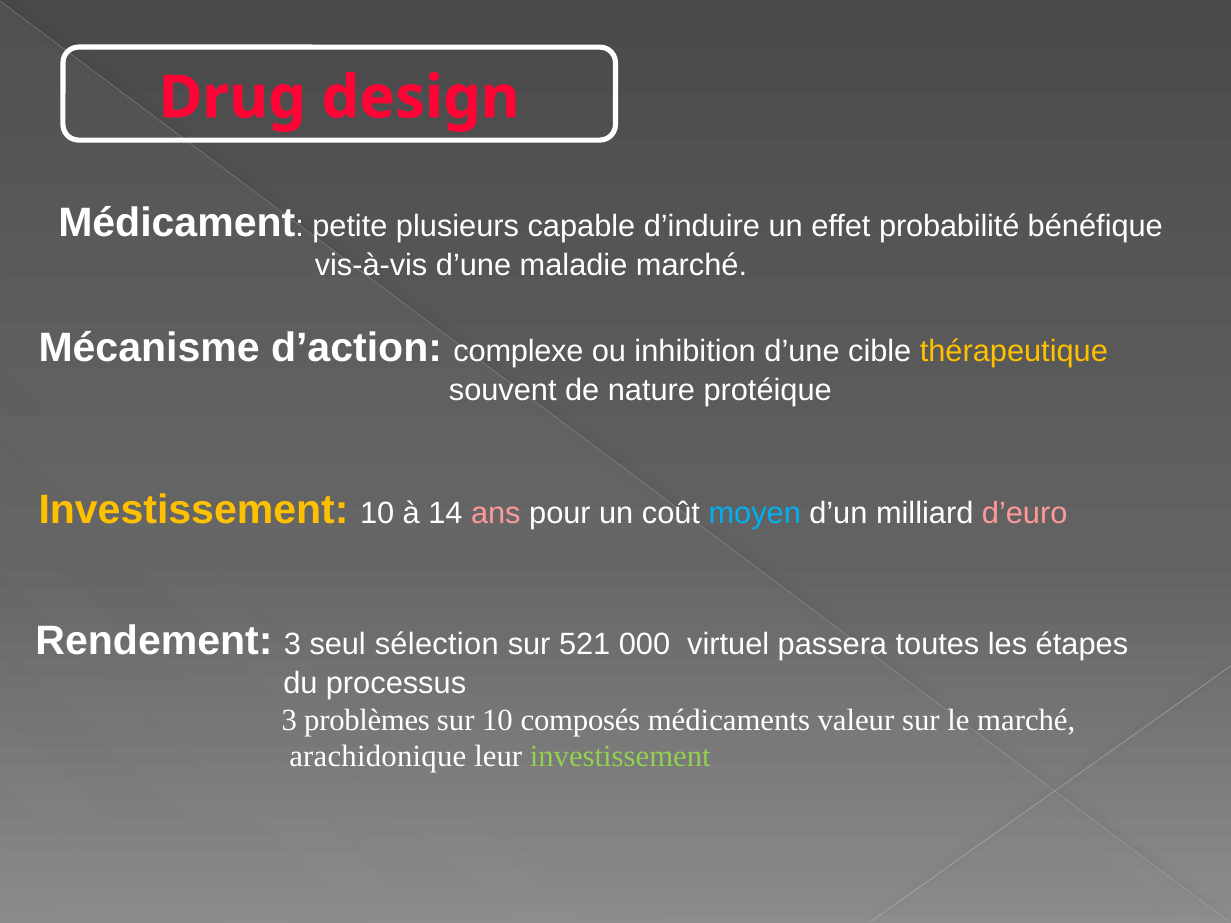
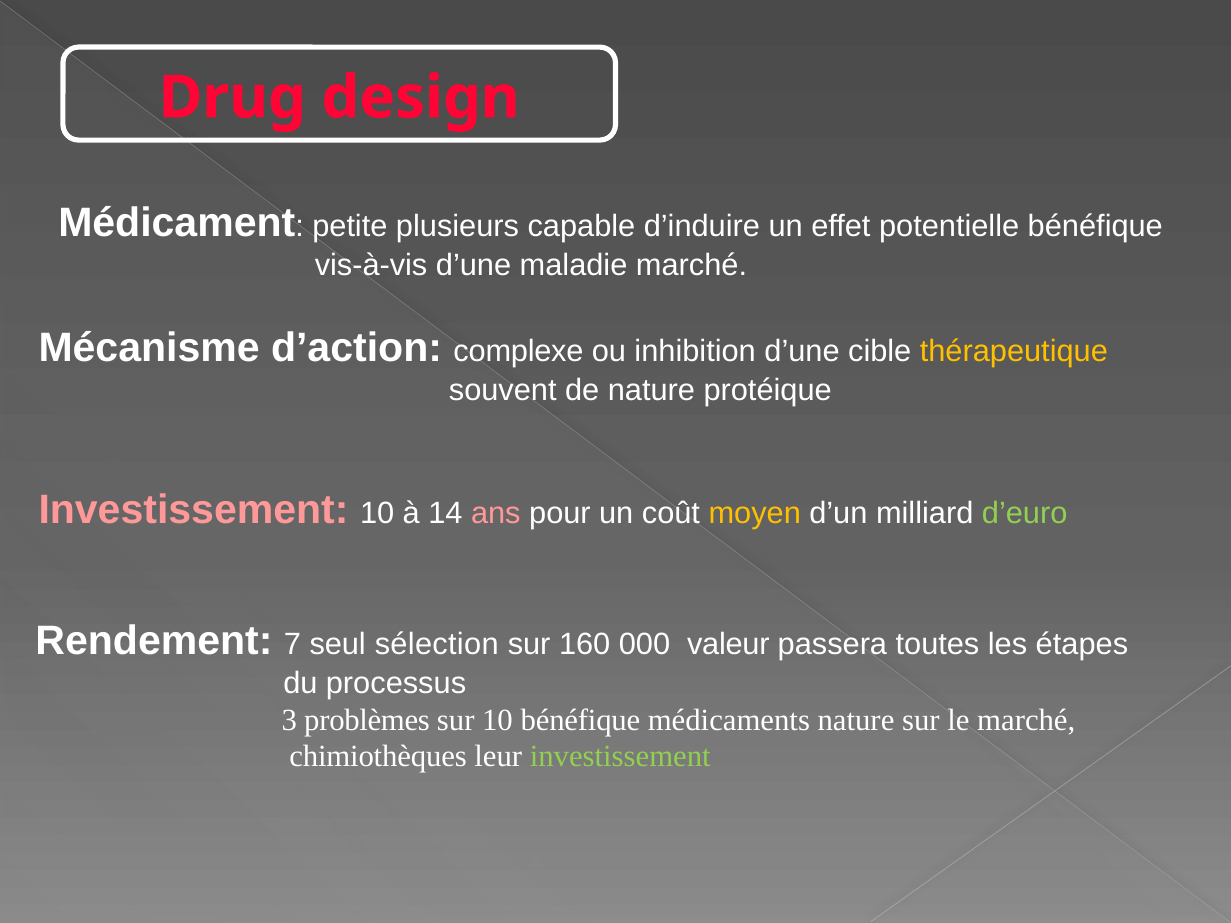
probabilité: probabilité -> potentielle (949, 226)
Investissement colour: yellow -> pink (194, 510)
moyen colour: light blue -> yellow (755, 513)
d’euro colour: pink -> light green (1025, 513)
Rendement 3: 3 -> 7 (293, 644)
521: 521 -> 160 (585, 644)
virtuel: virtuel -> valeur (728, 644)
10 composés: composés -> bénéfique (580, 720)
médicaments valeur: valeur -> nature (856, 720)
arachidonique: arachidonique -> chimiothèques (378, 757)
